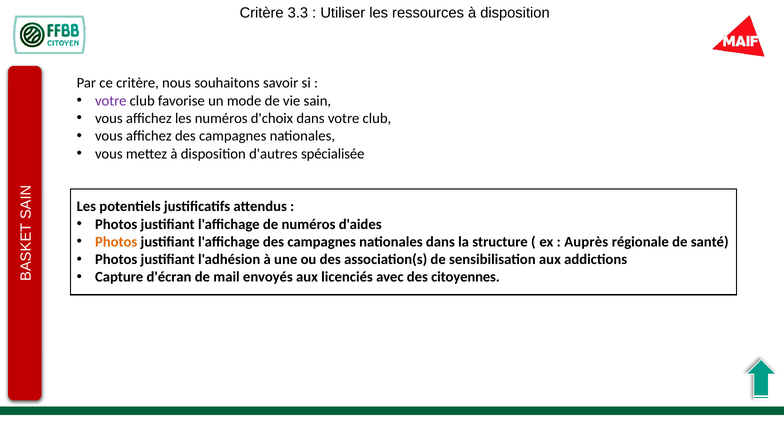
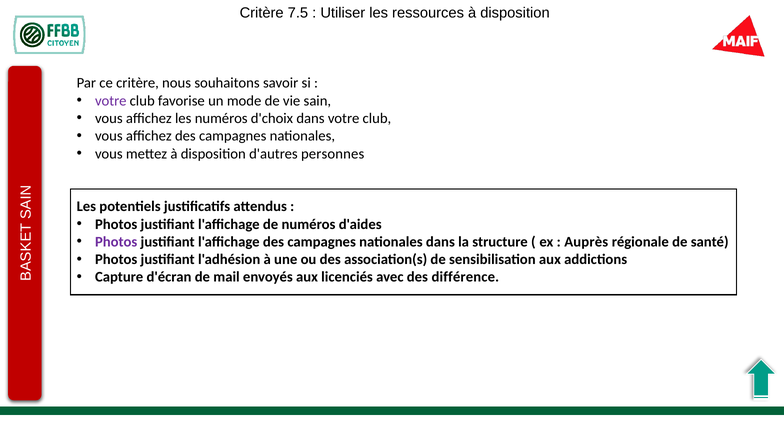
3.3: 3.3 -> 7.5 (298, 13)
spécialisée: spécialisée -> personnes (333, 154)
Photos colour: orange -> purple (116, 242)
citoyennes: citoyennes -> différence (465, 277)
